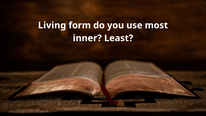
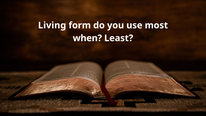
inner: inner -> when (87, 38)
